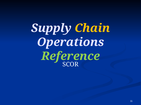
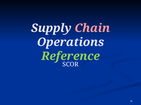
Chain colour: yellow -> pink (92, 28)
